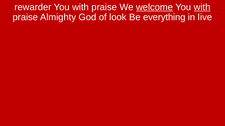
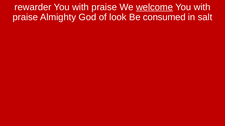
with underline: present -> none (202, 7)
everything: everything -> consumed (164, 17)
live: live -> salt (205, 17)
